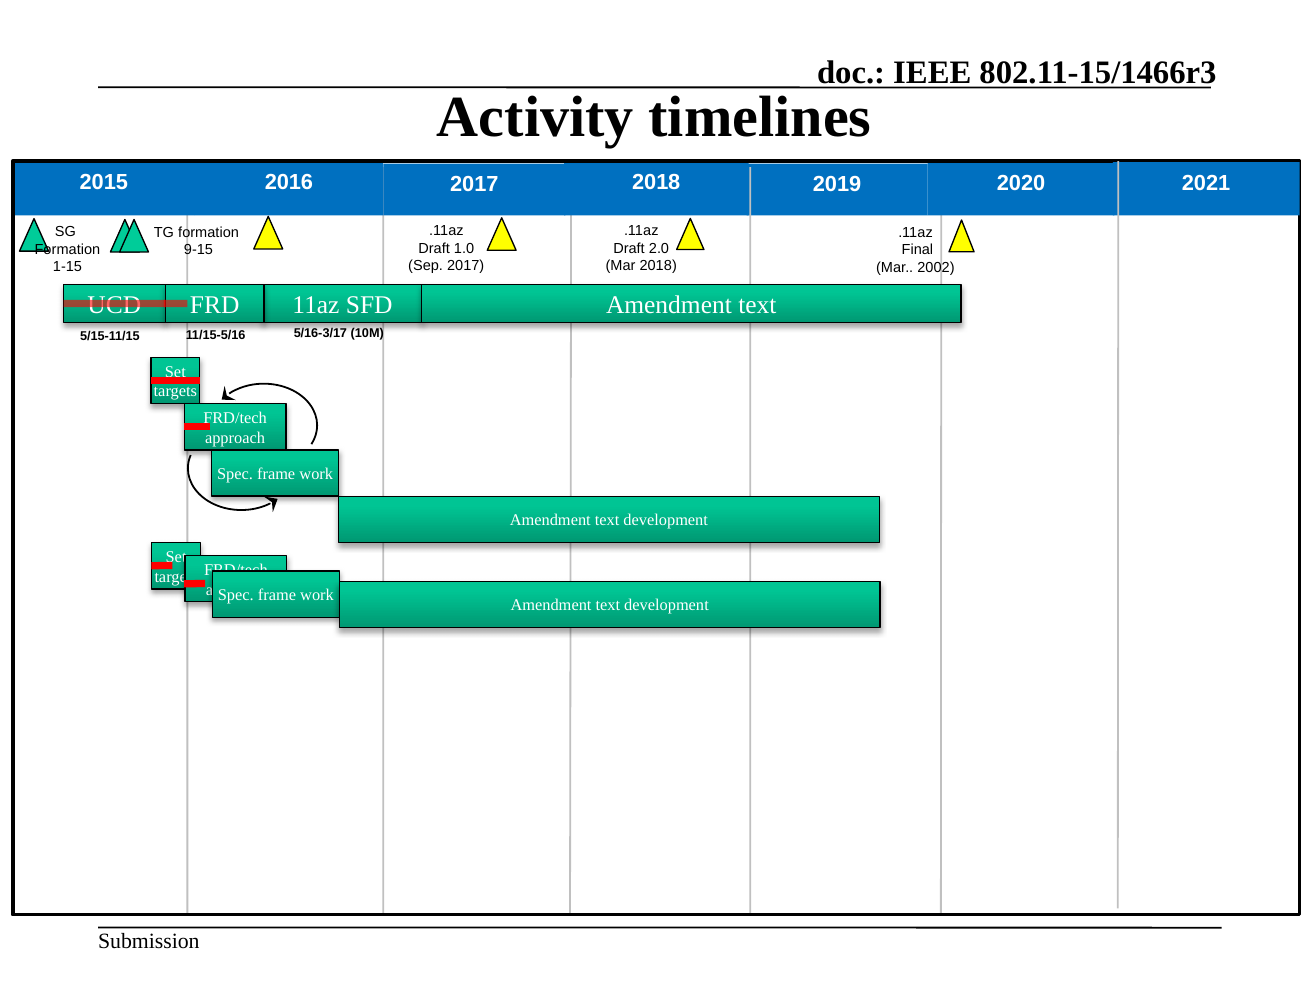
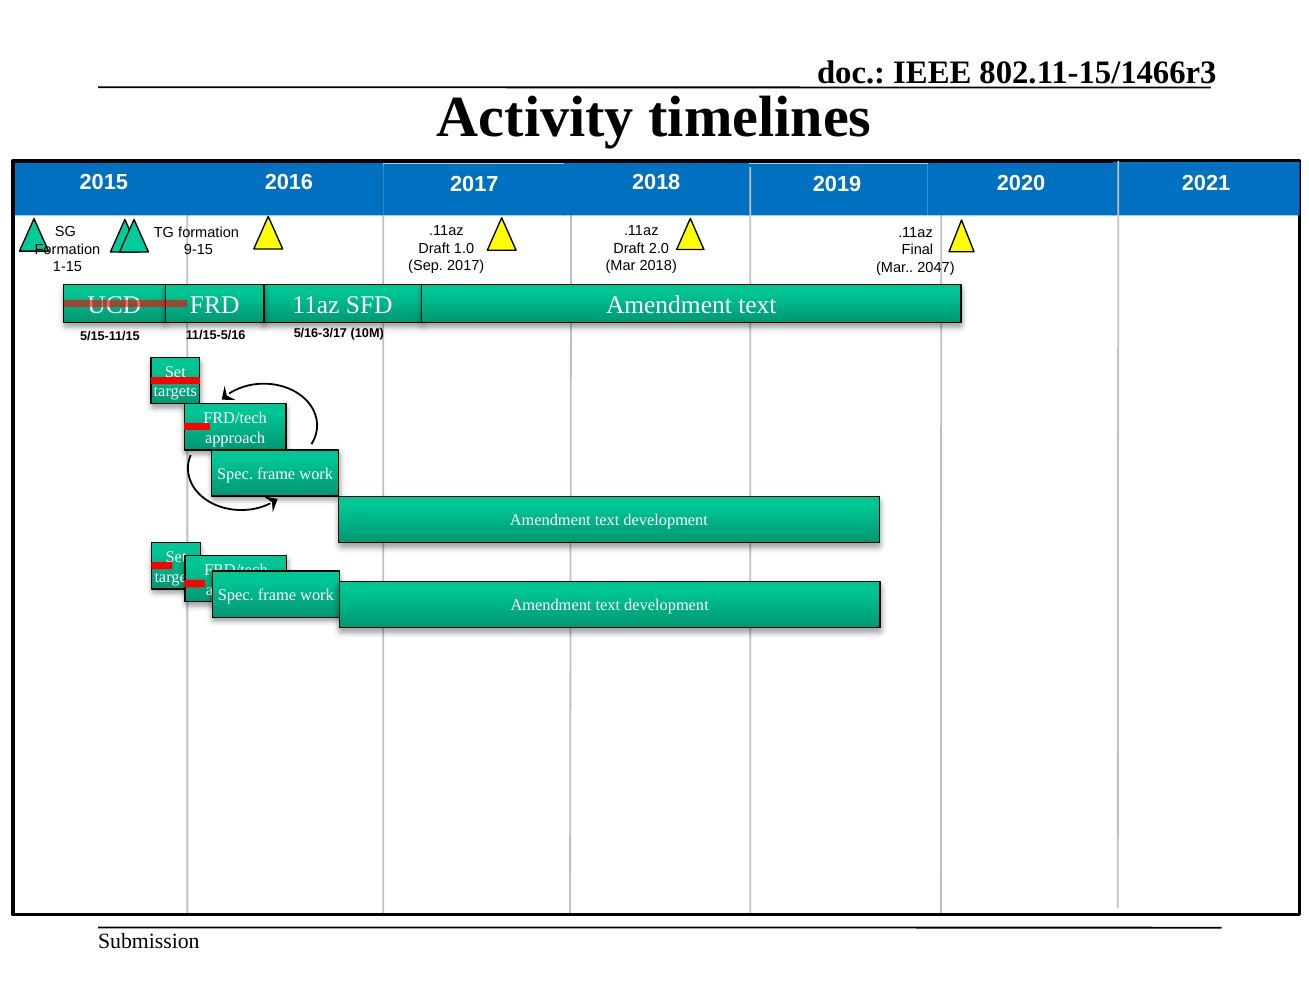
2002: 2002 -> 2047 (936, 267)
